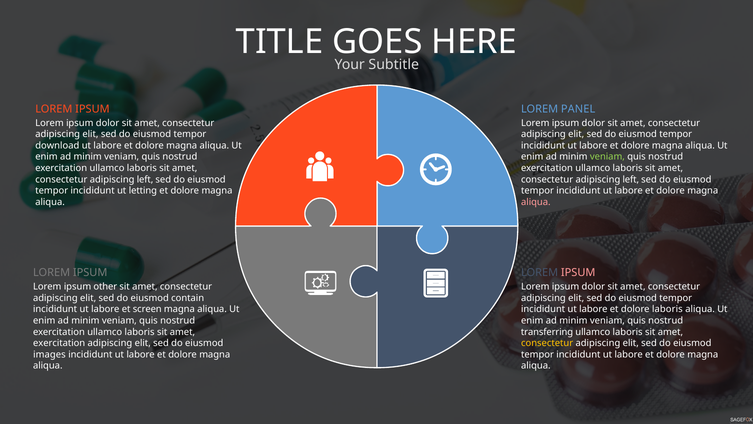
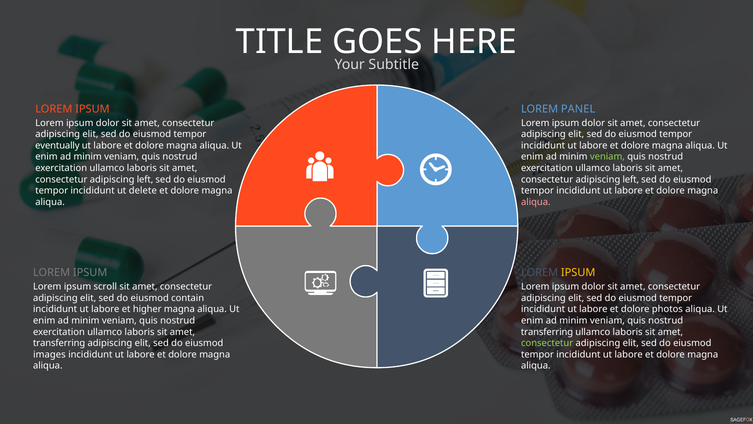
download: download -> eventually (57, 145)
letting: letting -> delete (143, 191)
IPSUM colour: pink -> yellow (578, 272)
other: other -> scroll (105, 286)
screen: screen -> higher (147, 309)
dolore laboris: laboris -> photos (667, 309)
exercitation: exercitation -> transferring (59, 343)
consectetur colour: yellow -> light green (547, 343)
